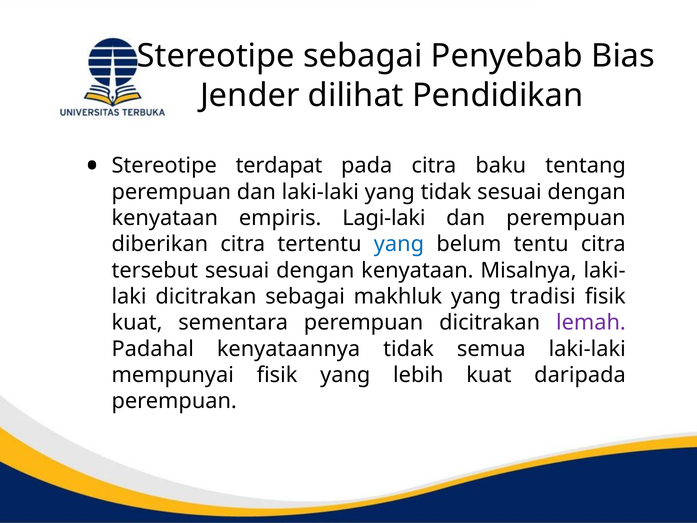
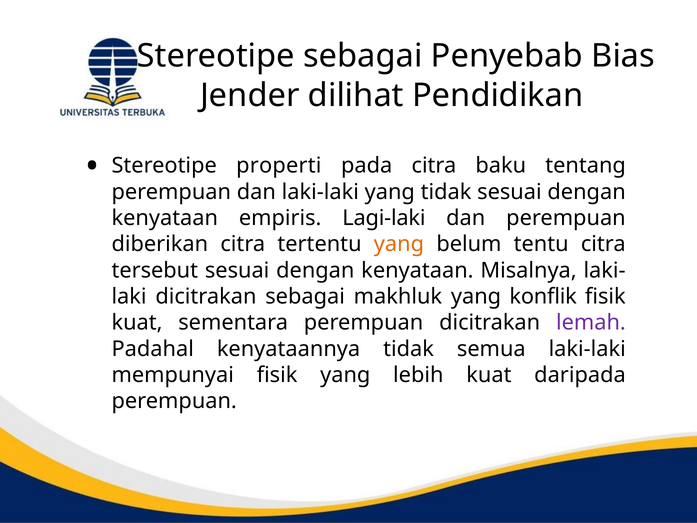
terdapat: terdapat -> properti (279, 166)
yang colour: blue -> orange (399, 244)
tradisi: tradisi -> konflik (543, 296)
